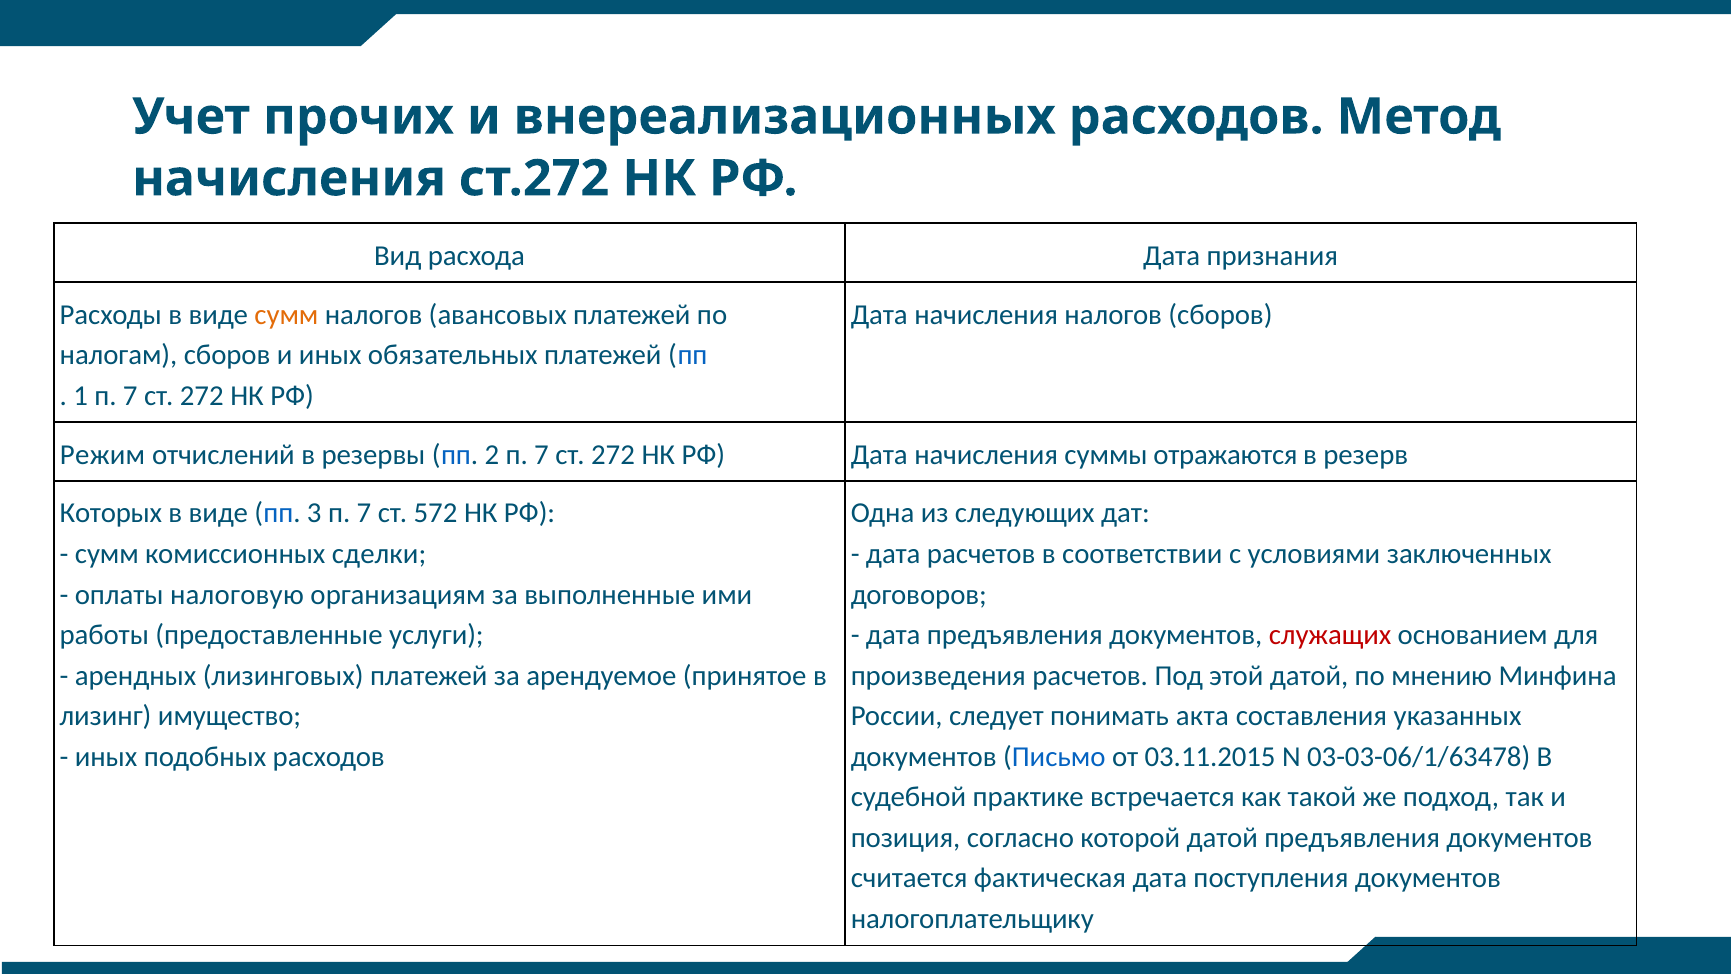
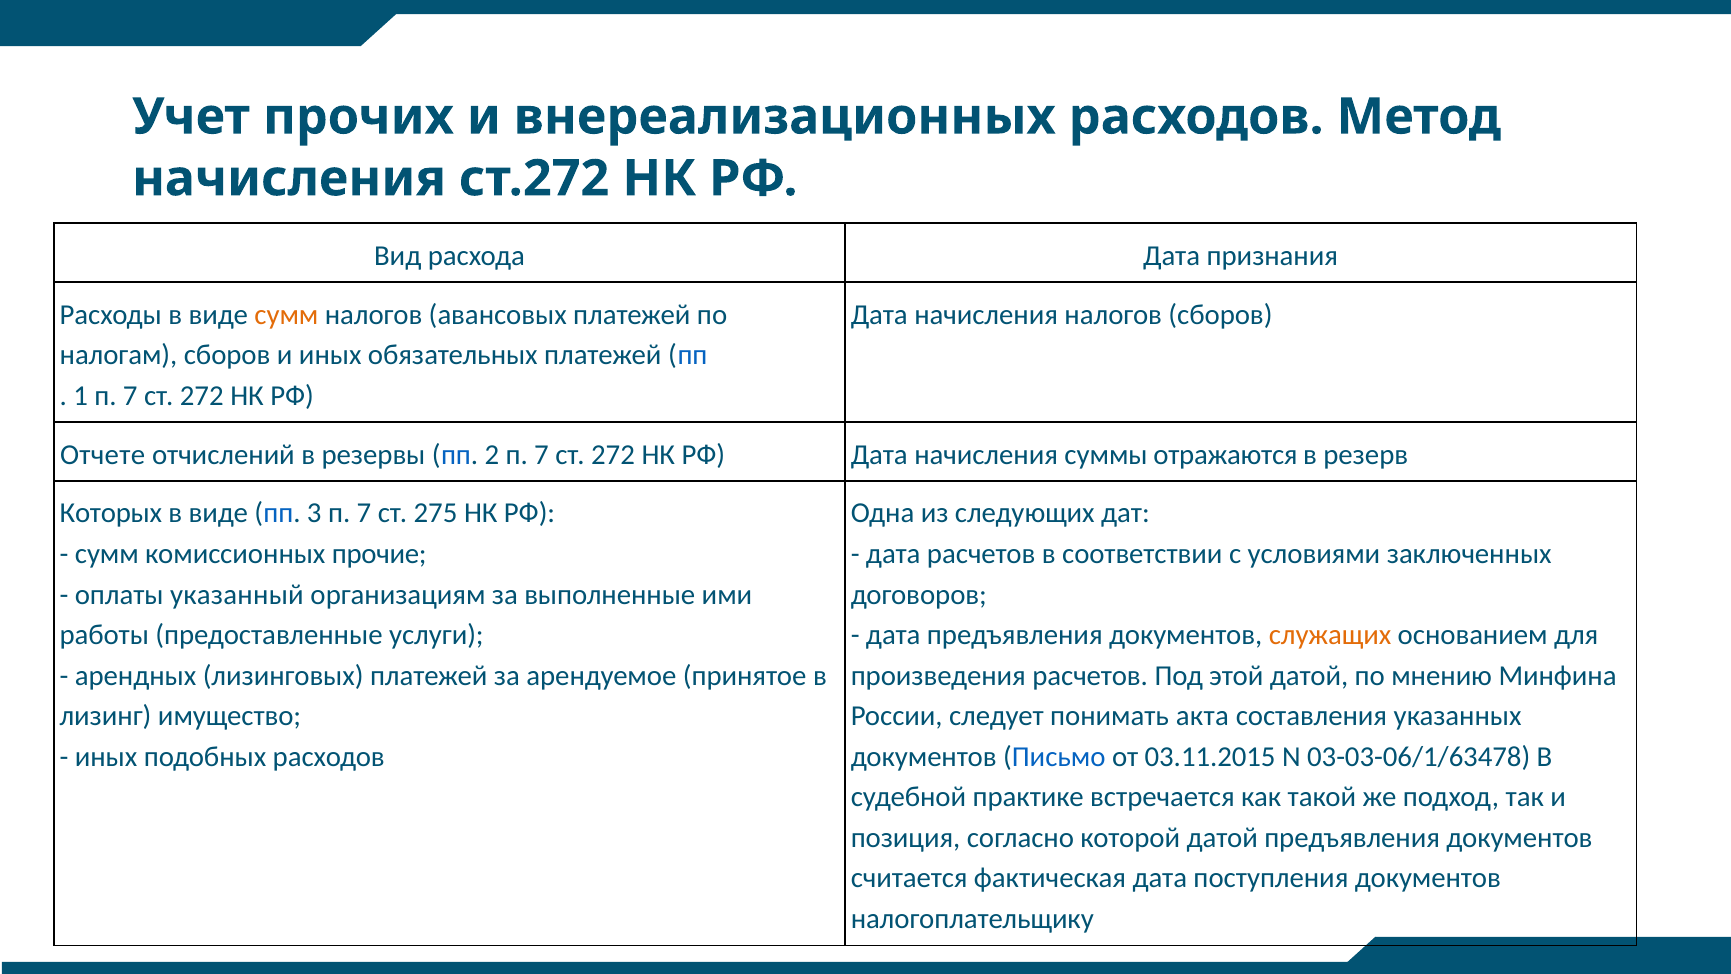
Режим: Режим -> Отчете (103, 454)
572: 572 -> 275 (435, 513)
сделки: сделки -> прочие (379, 554)
налоговую: налоговую -> указанный (237, 594)
служащих colour: red -> orange (1330, 635)
